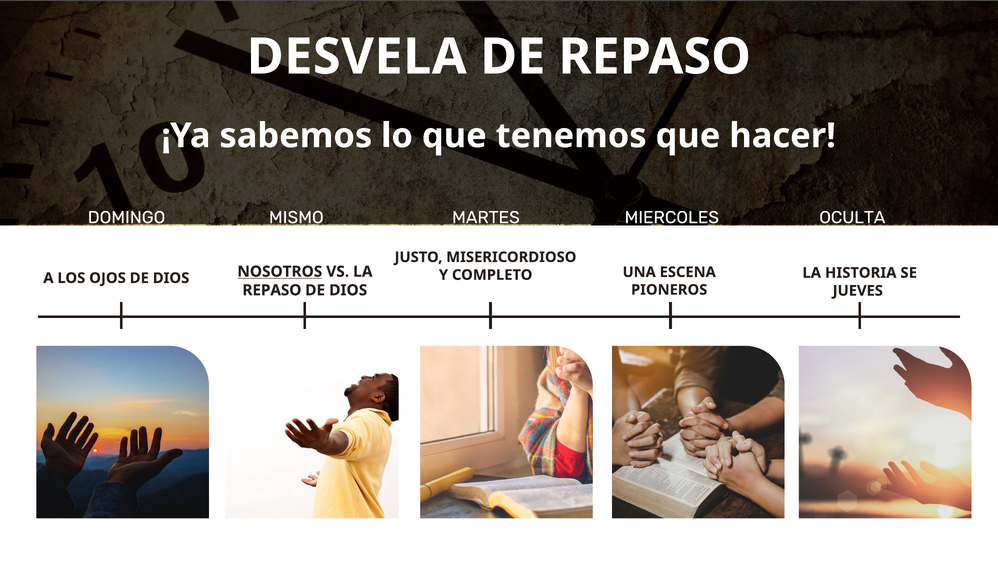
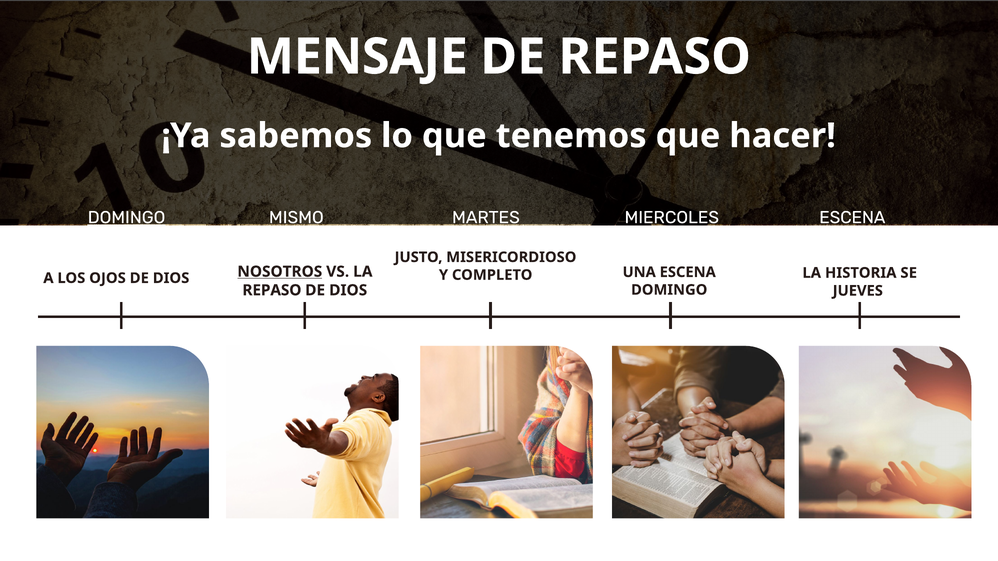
DESVELA: DESVELA -> MENSAJE (357, 57)
DOMINGO underline: none -> present (127, 218)
MIERCOLES OCULTA: OCULTA -> ESCENA (852, 218)
PIONEROS: PIONEROS -> DOMINGO (669, 290)
